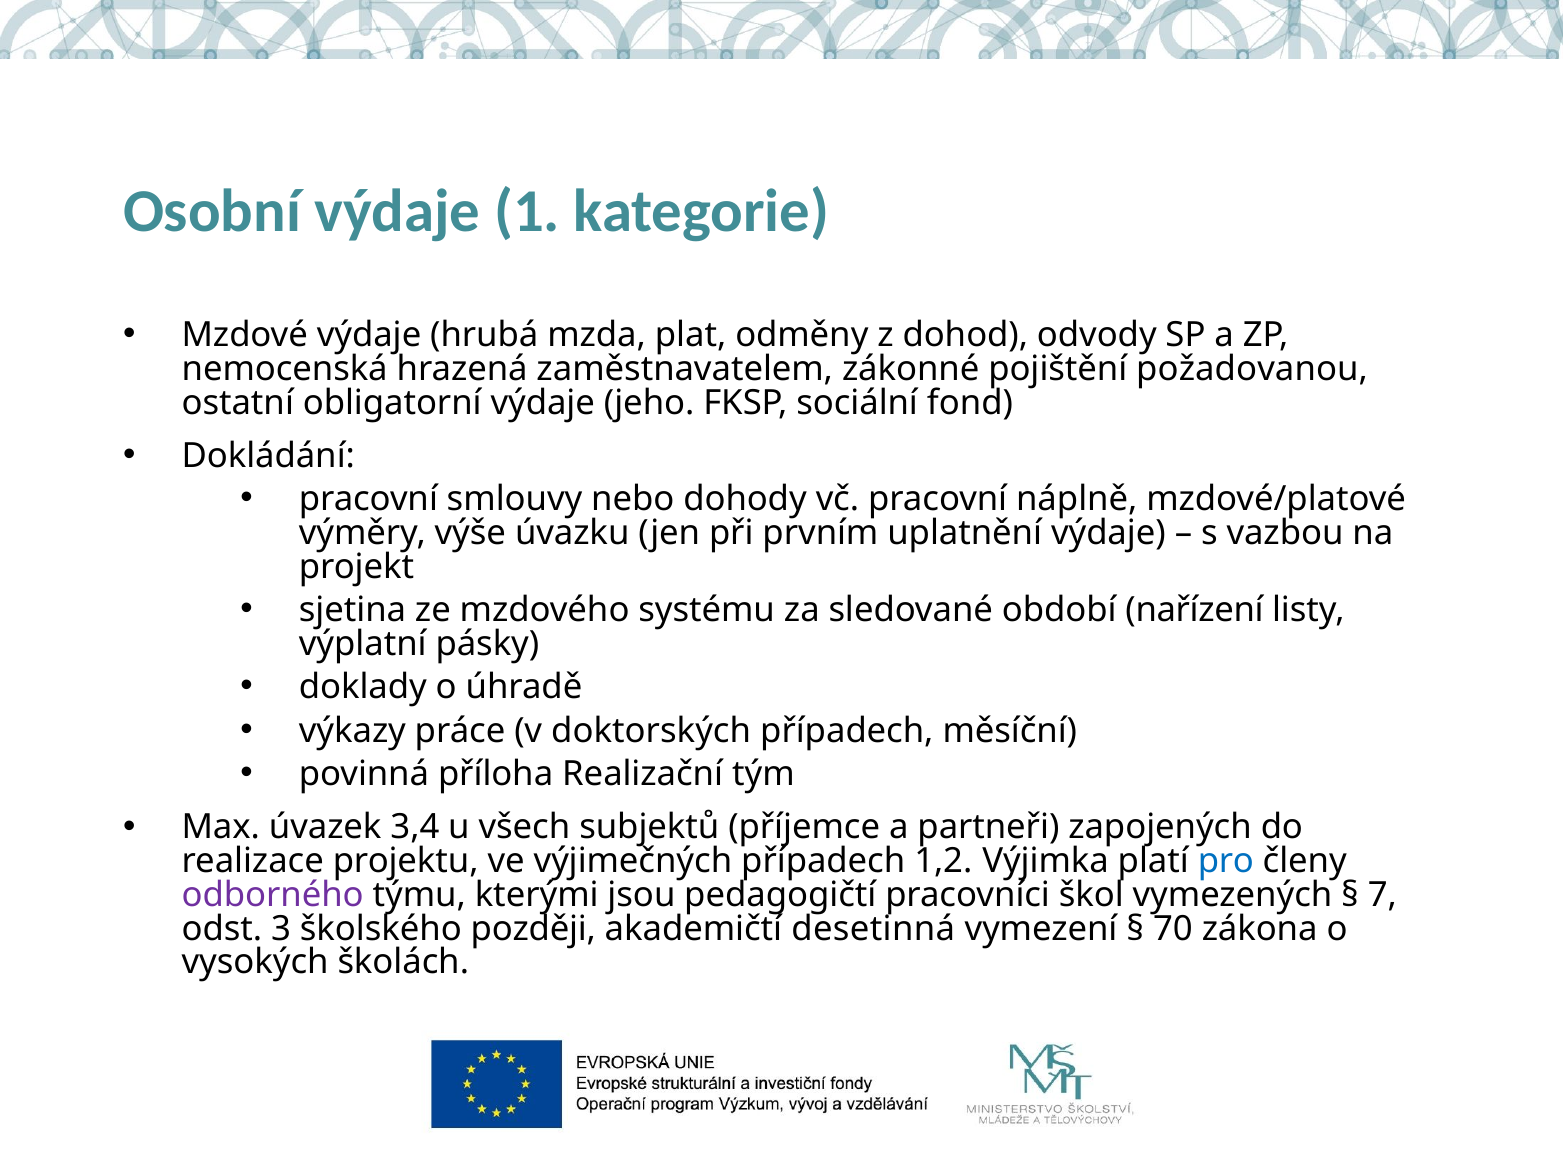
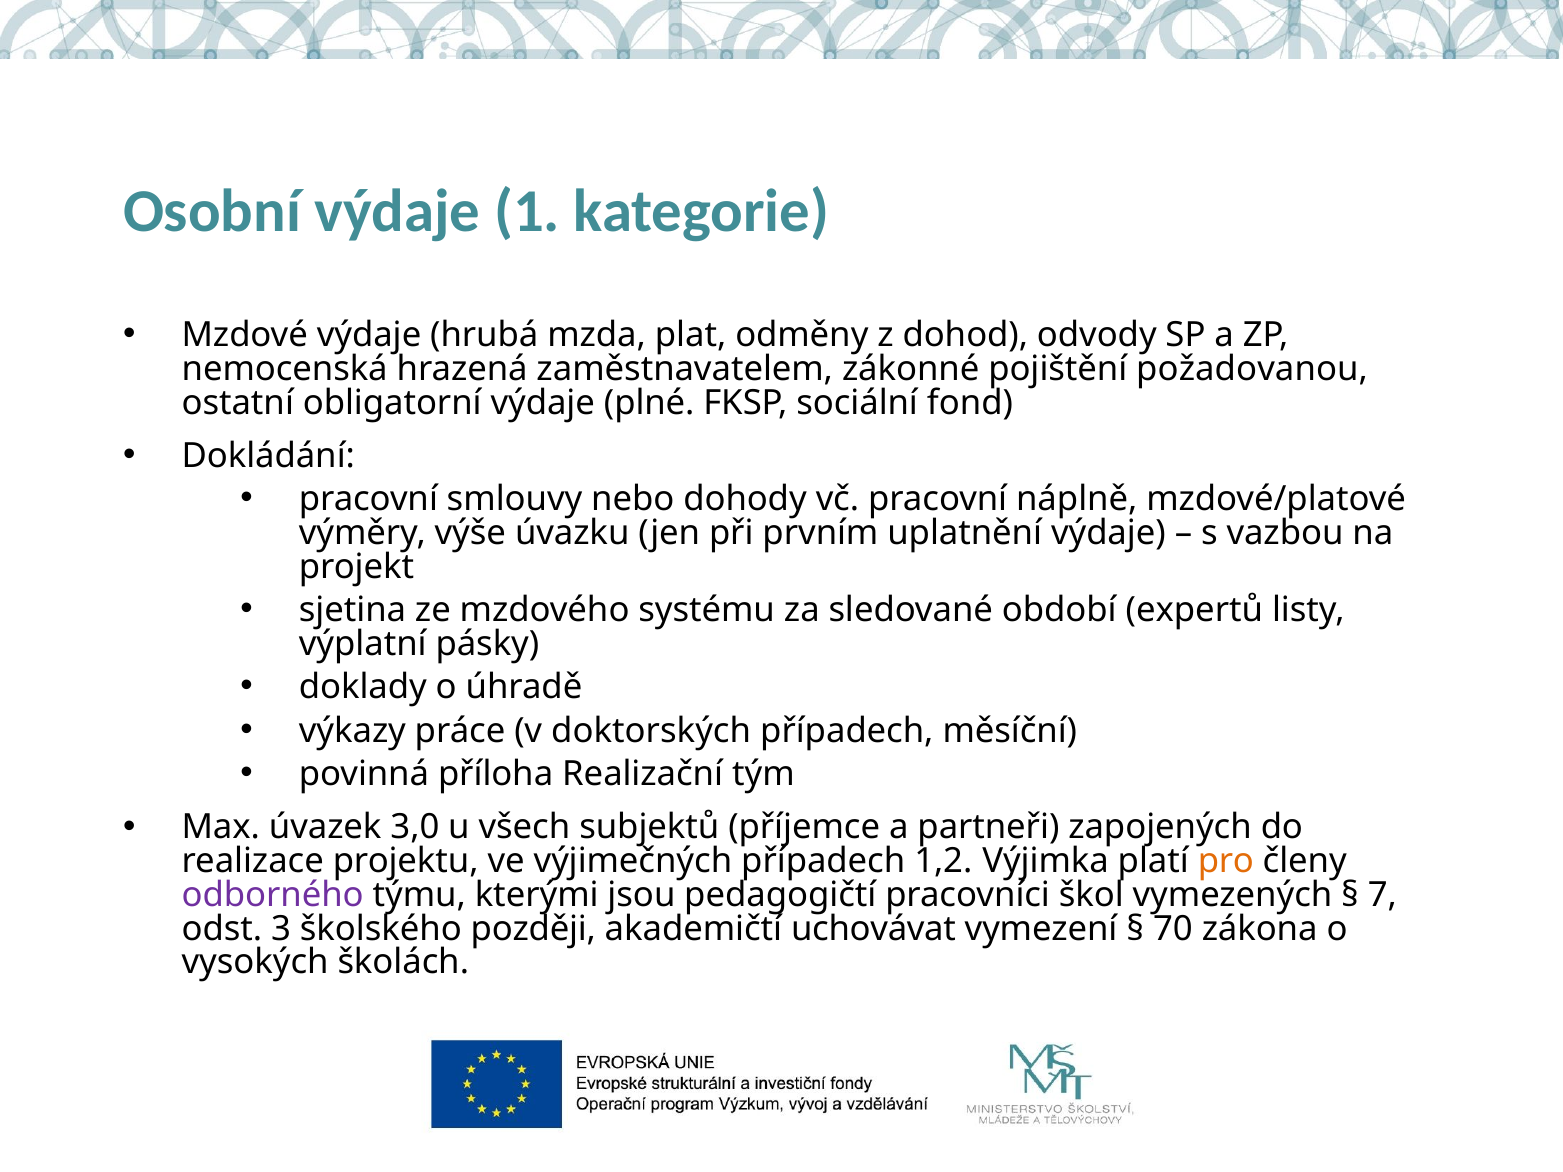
jeho: jeho -> plné (649, 403)
nařízení: nařízení -> expertů (1194, 610)
3,4: 3,4 -> 3,0 (415, 828)
pro colour: blue -> orange (1226, 861)
desetinná: desetinná -> uchovávat (874, 929)
